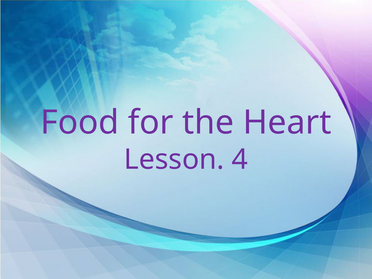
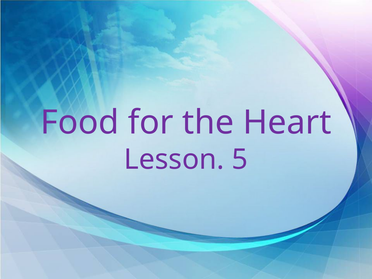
4: 4 -> 5 (240, 159)
